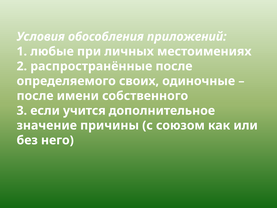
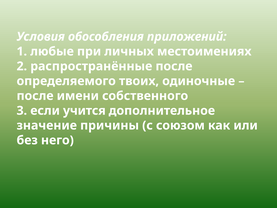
своих: своих -> твоих (139, 81)
